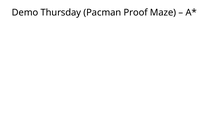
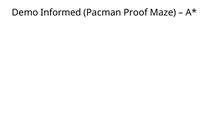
Thursday: Thursday -> Informed (61, 13)
